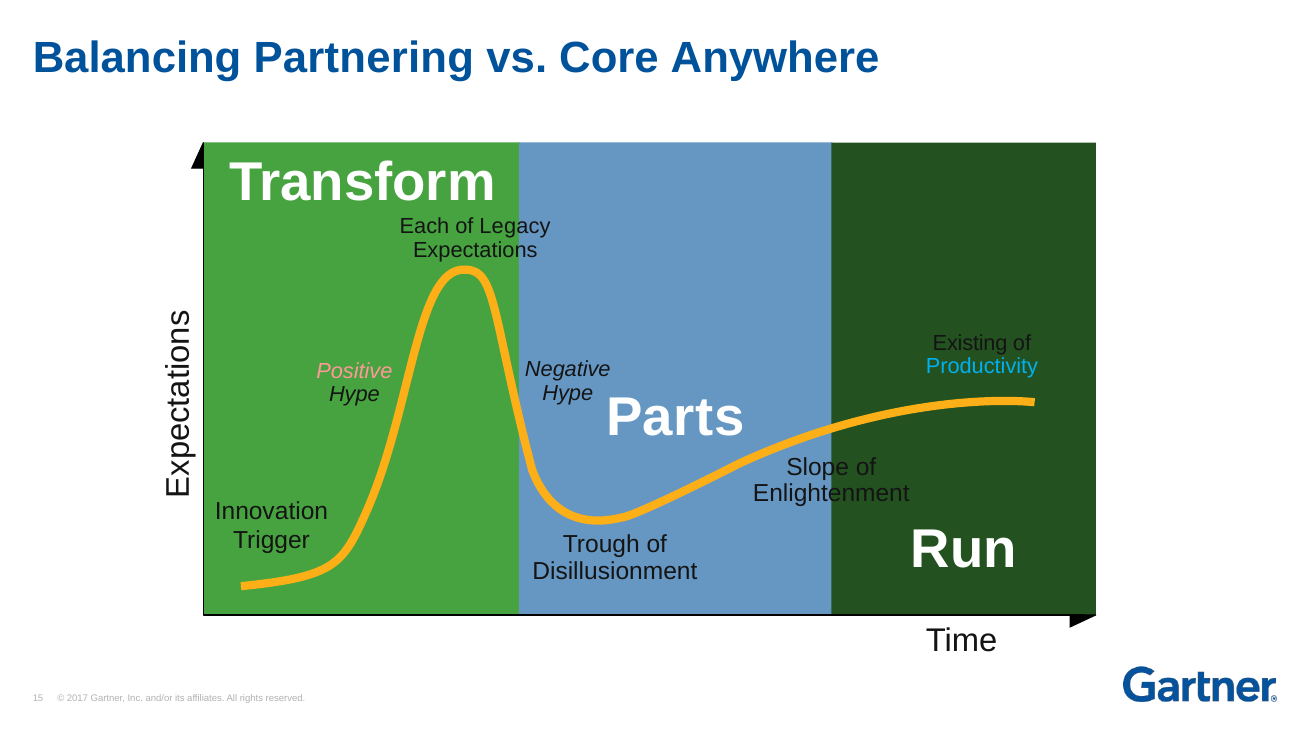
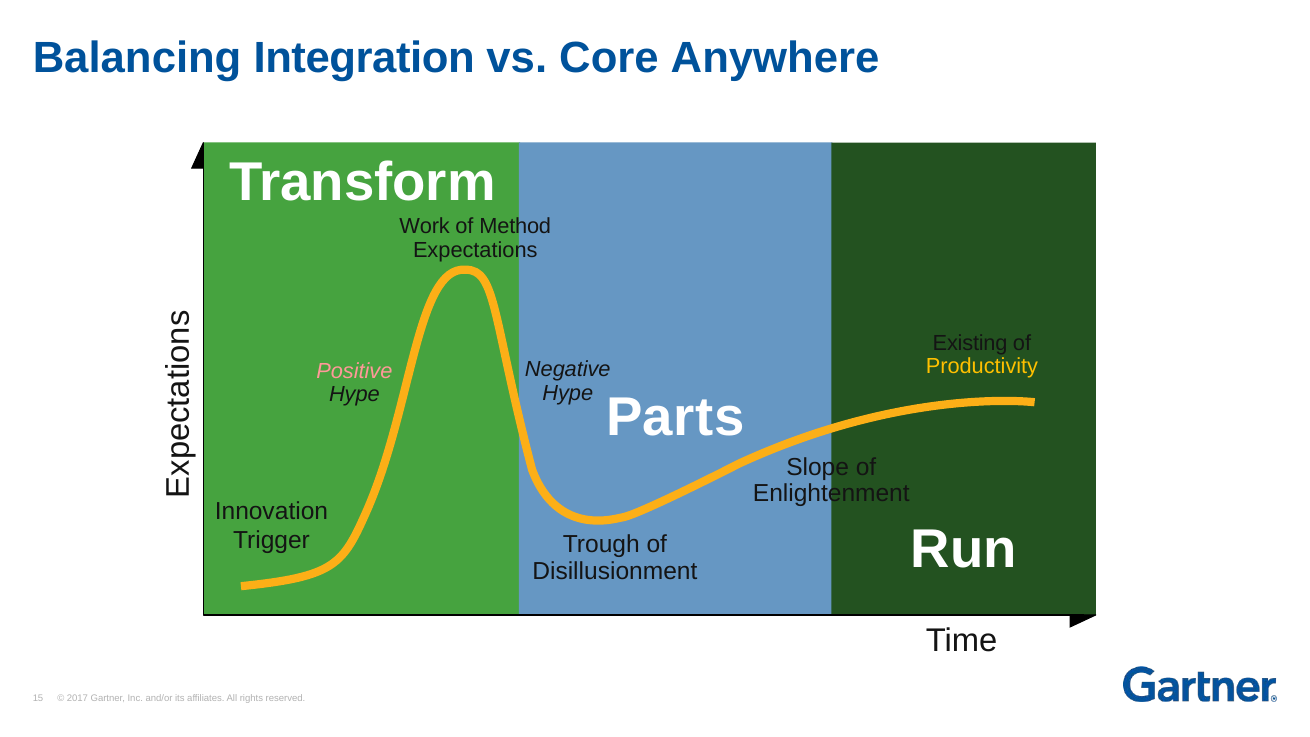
Partnering: Partnering -> Integration (364, 58)
Each: Each -> Work (425, 226)
Legacy: Legacy -> Method (515, 226)
Productivity colour: light blue -> yellow (982, 366)
